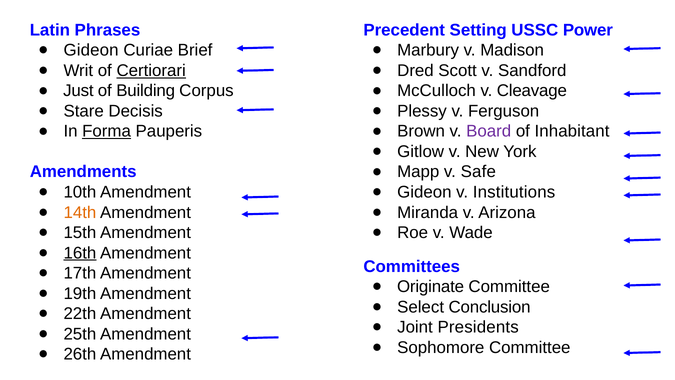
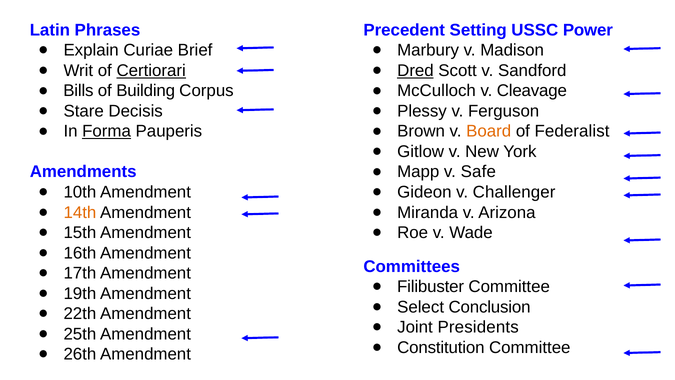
Gideon: Gideon -> Explain (91, 50)
Dred underline: none -> present (415, 71)
Just: Just -> Bills (78, 91)
Board colour: purple -> orange (489, 131)
Inhabitant: Inhabitant -> Federalist (572, 131)
Institutions: Institutions -> Challenger (514, 192)
16th underline: present -> none (80, 253)
Originate: Originate -> Filibuster (431, 287)
Sophomore: Sophomore -> Constitution (441, 347)
